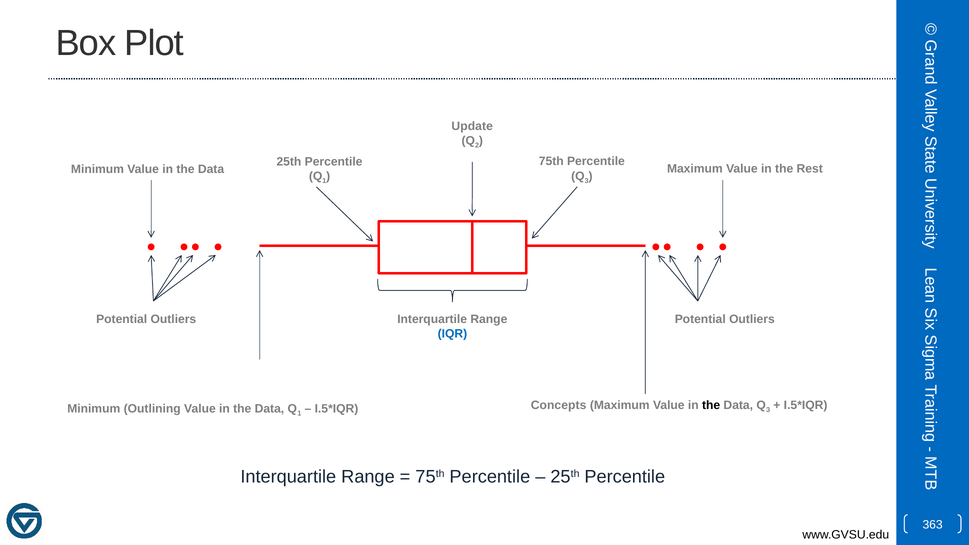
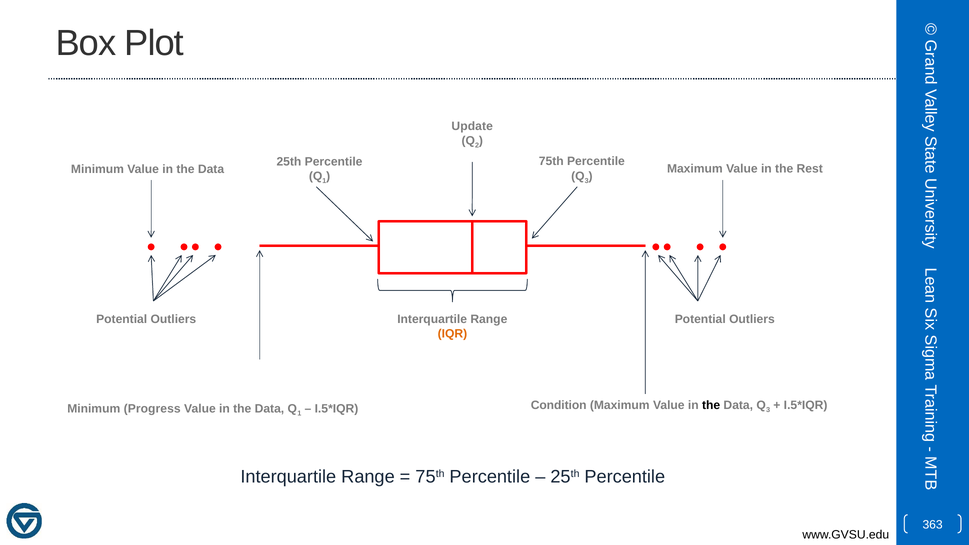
IQR colour: blue -> orange (452, 334)
Outlining: Outlining -> Progress (152, 409)
Concepts: Concepts -> Condition (559, 405)
